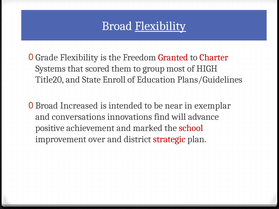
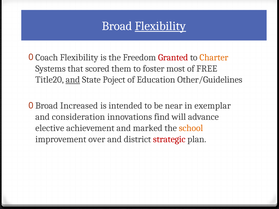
Grade: Grade -> Coach (47, 57)
Charter colour: red -> orange (214, 57)
group: group -> foster (154, 69)
HIGH: HIGH -> FREE (207, 69)
and underline: none -> present (73, 80)
Enroll: Enroll -> Poject (114, 80)
Plans/Guidelines: Plans/Guidelines -> Other/Guidelines (210, 80)
conversations: conversations -> consideration (78, 117)
positive: positive -> elective (50, 128)
school colour: red -> orange (191, 128)
